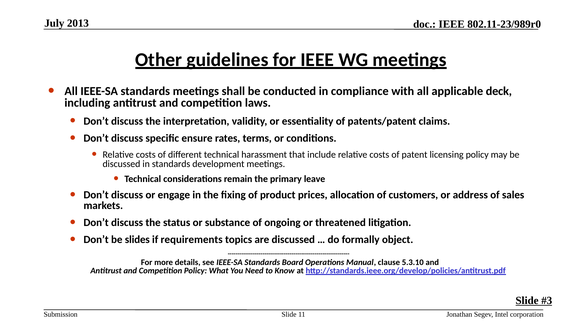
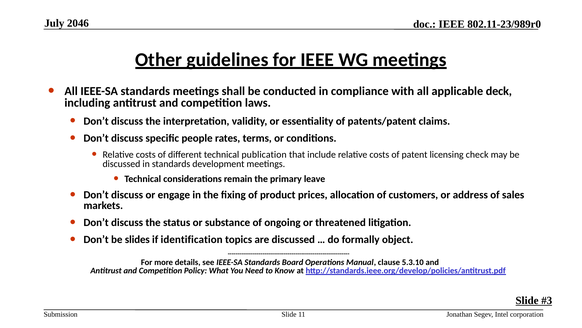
2013: 2013 -> 2046 (78, 23)
ensure: ensure -> people (197, 138)
harassment: harassment -> publication (264, 154)
licensing policy: policy -> check (477, 154)
requirements: requirements -> identification (192, 239)
